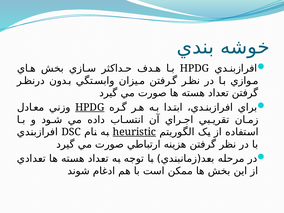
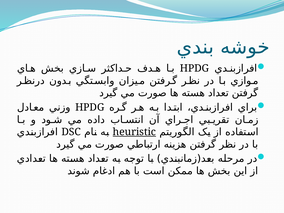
HPDG underline: present -> none (90, 107)
